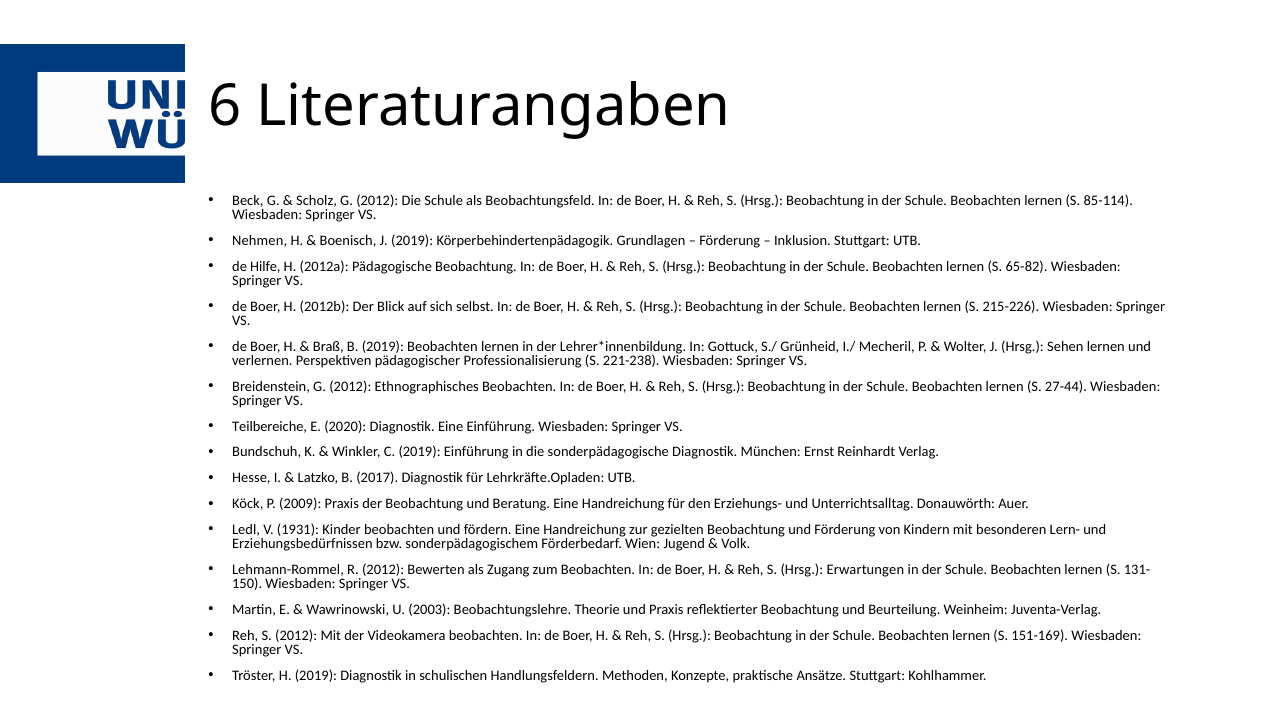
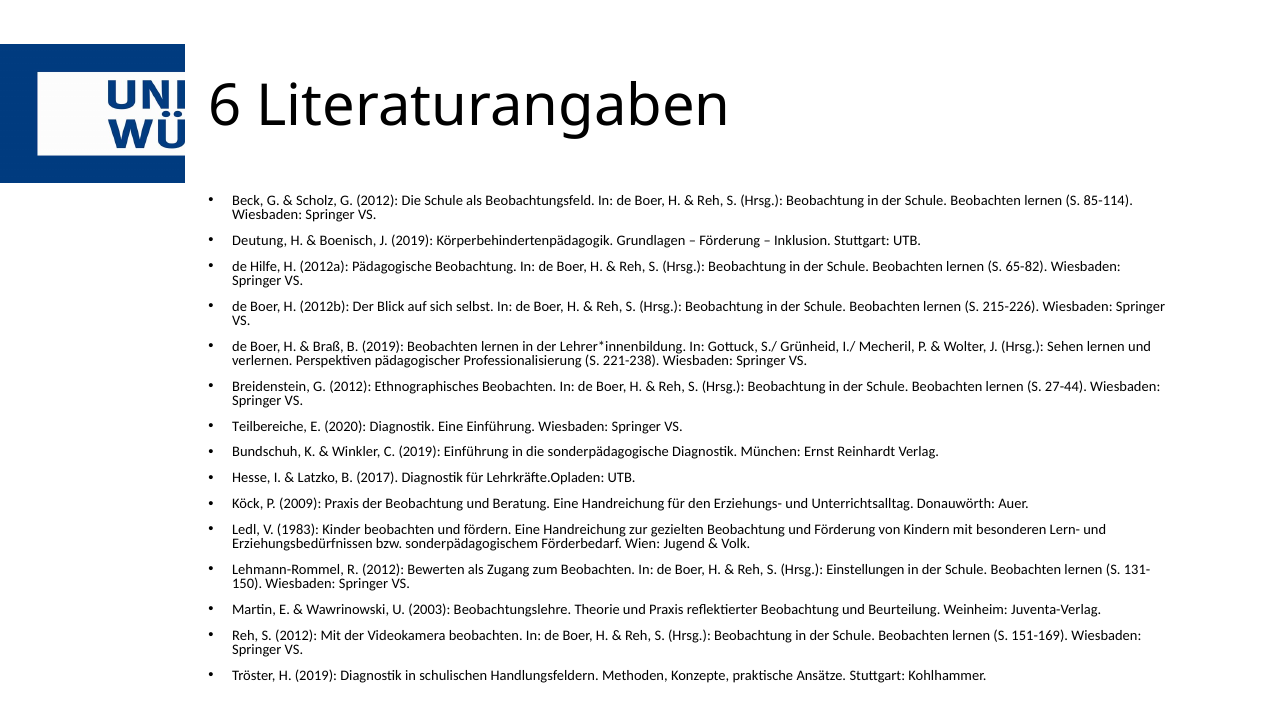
Nehmen: Nehmen -> Deutung (260, 240)
1931: 1931 -> 1983 (298, 530)
Erwartungen: Erwartungen -> Einstellungen (865, 570)
